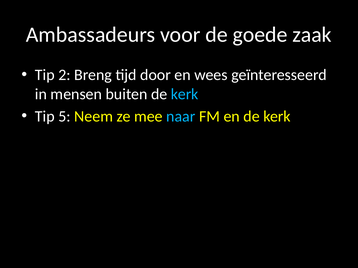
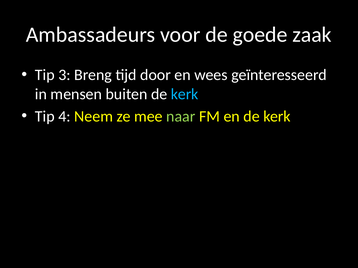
2: 2 -> 3 (64, 75)
5: 5 -> 4 (64, 116)
naar colour: light blue -> light green (181, 116)
